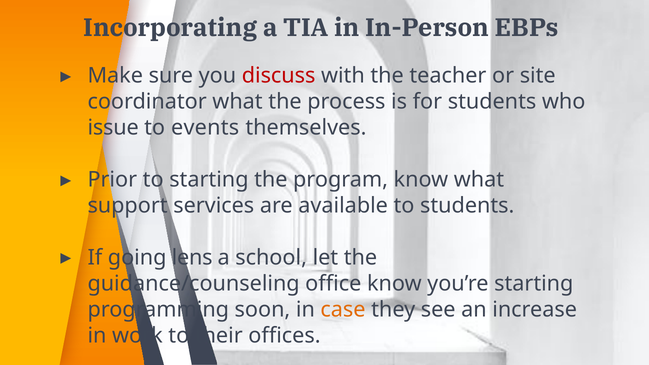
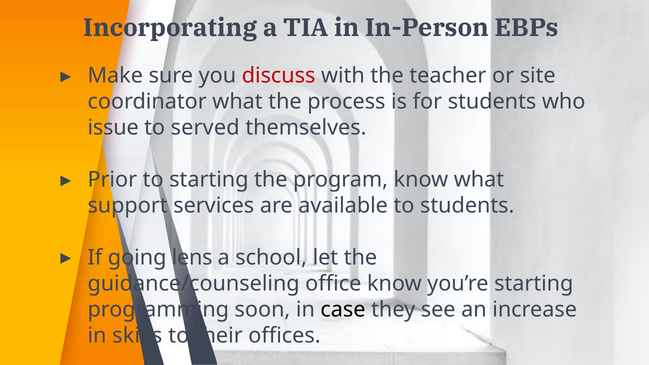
events: events -> served (205, 128)
case colour: orange -> black (343, 309)
work: work -> skills (137, 335)
